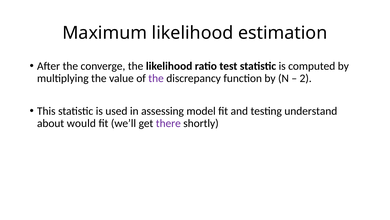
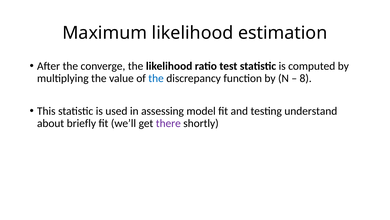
the colour: purple -> blue (156, 78)
2: 2 -> 8 (306, 78)
would: would -> briefly (81, 123)
